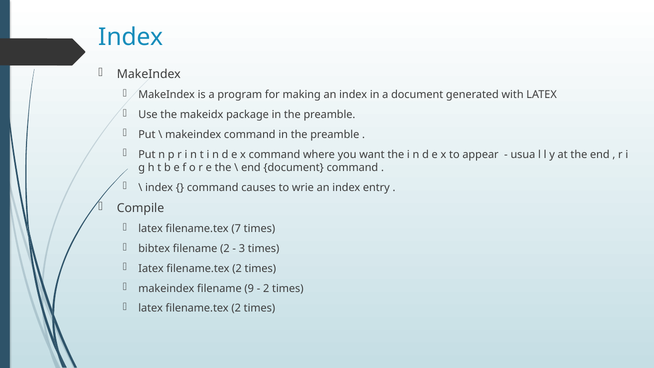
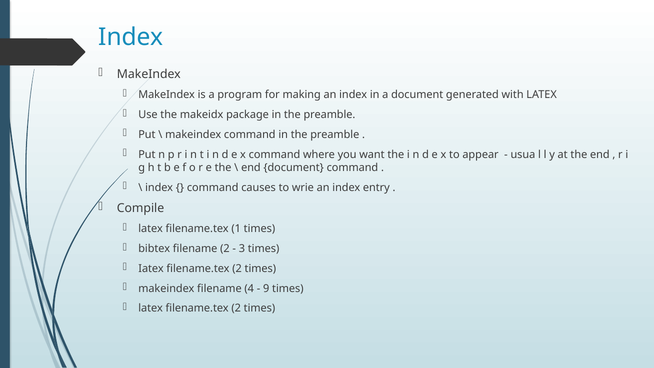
7: 7 -> 1 (236, 229)
9: 9 -> 4 (249, 288)
2: 2 -> 9 (266, 288)
